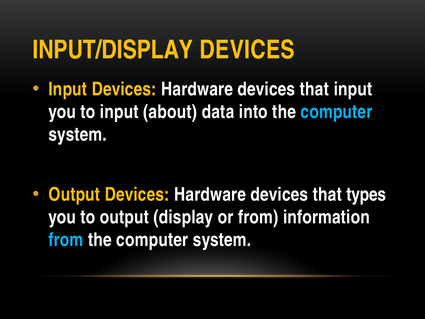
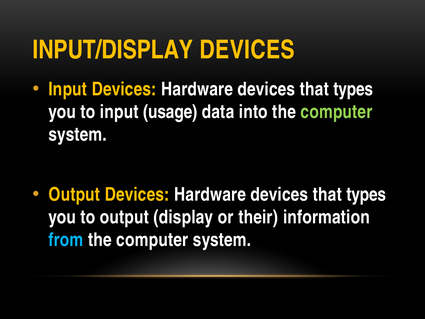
input: input -> types (353, 89)
about: about -> usage (170, 112)
computer colour: light blue -> light green (337, 112)
or from: from -> their (258, 217)
